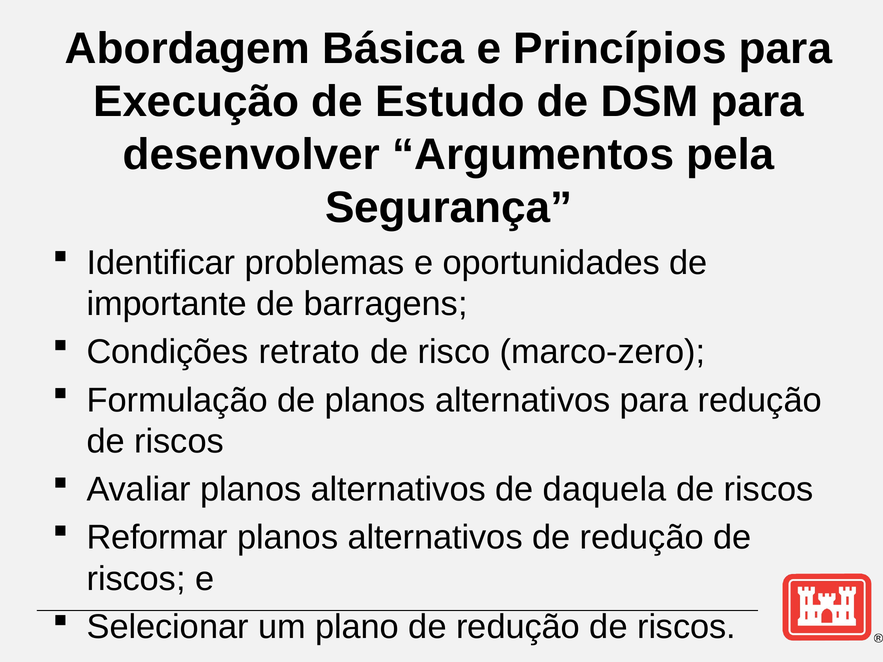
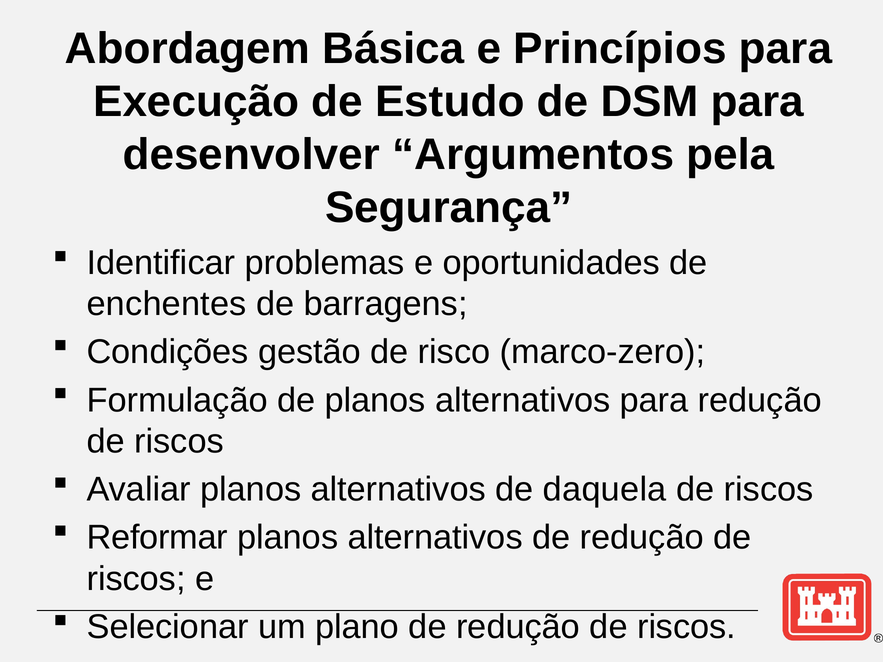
importante: importante -> enchentes (167, 304)
retrato: retrato -> gestão (310, 352)
